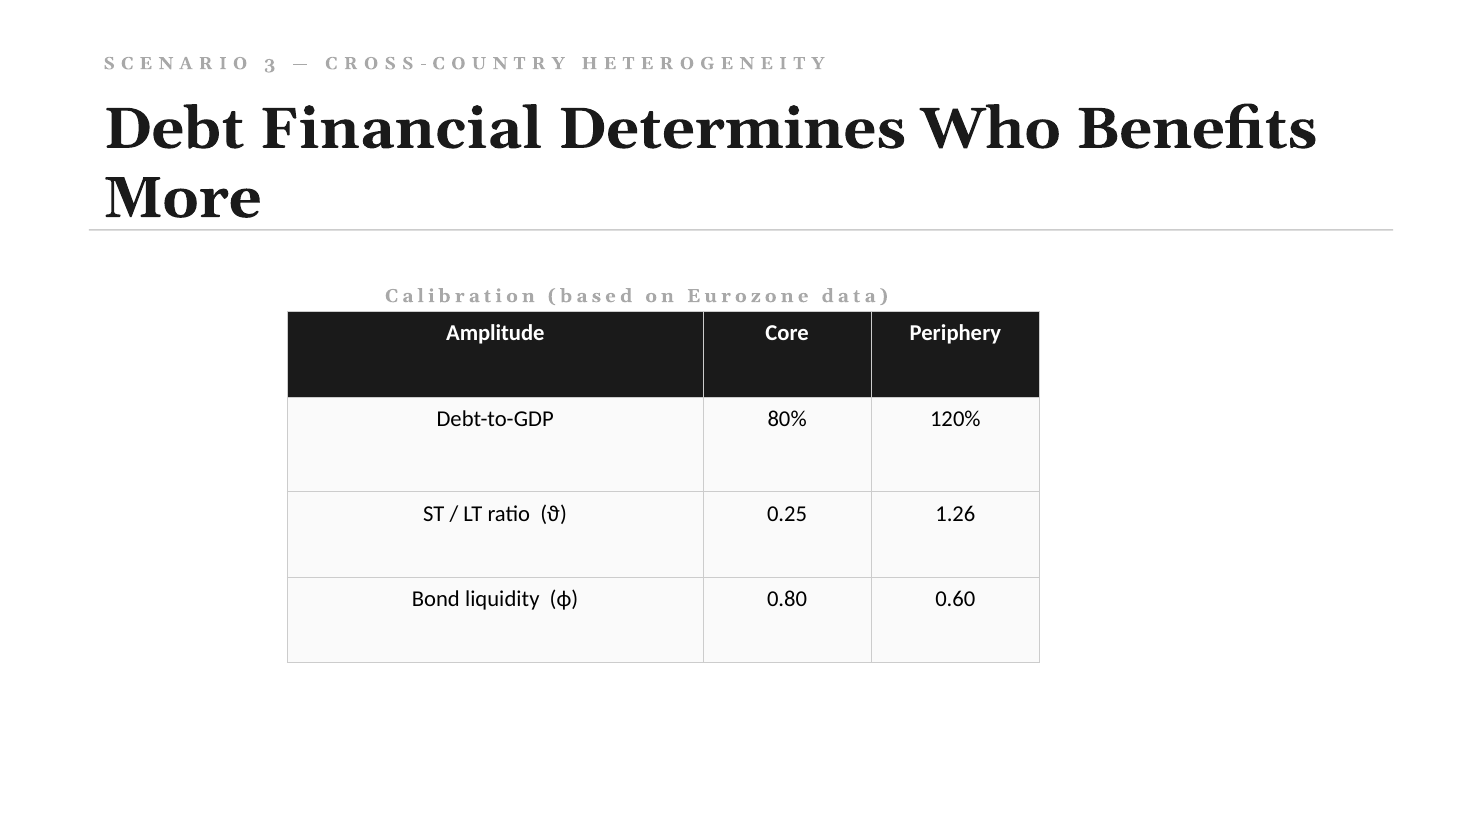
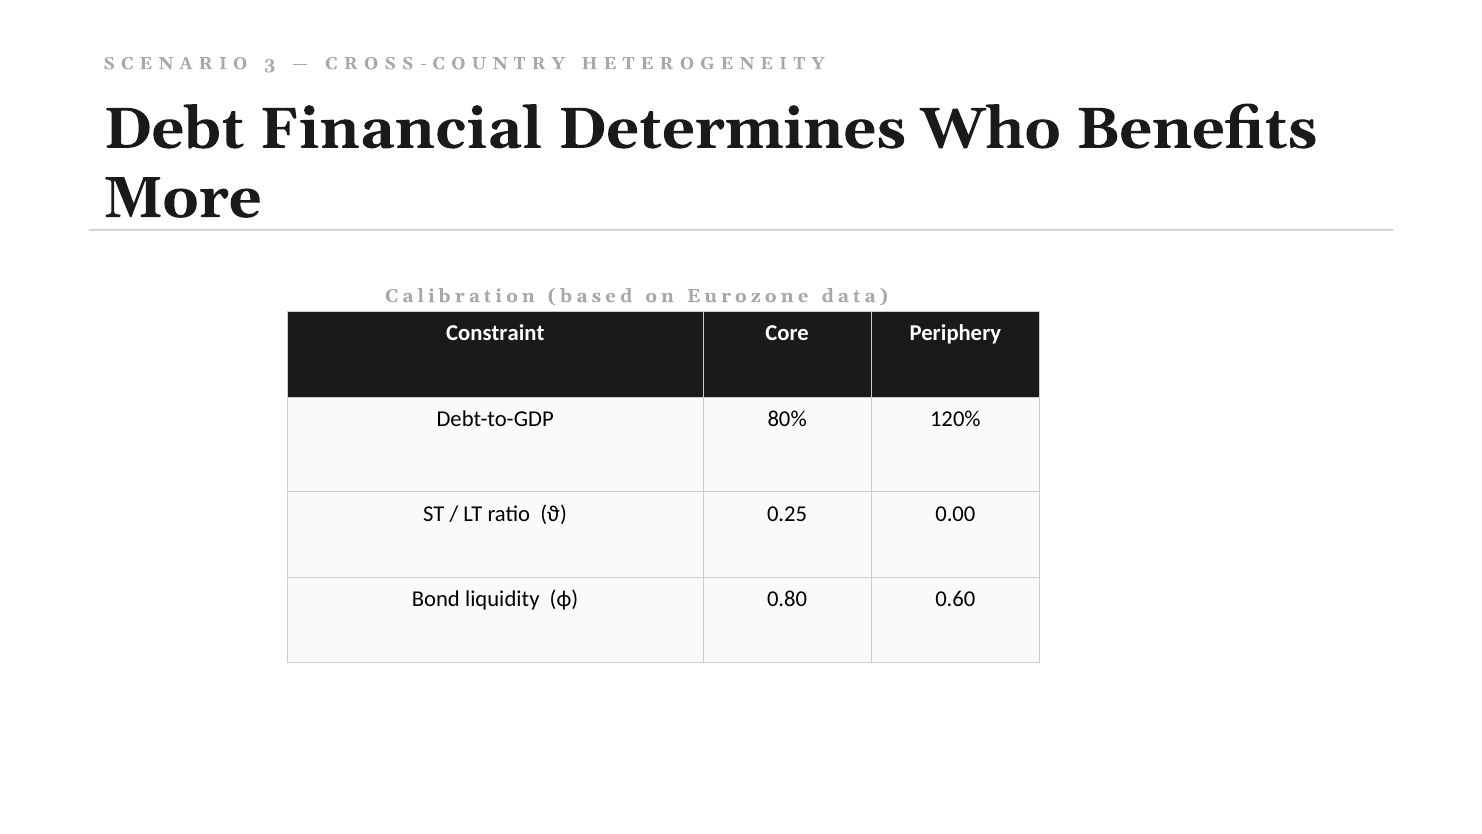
Amplitude: Amplitude -> Constraint (495, 333)
1.26: 1.26 -> 0.00 (955, 513)
